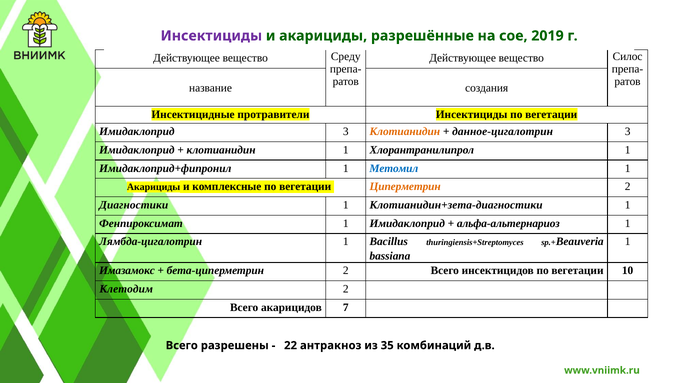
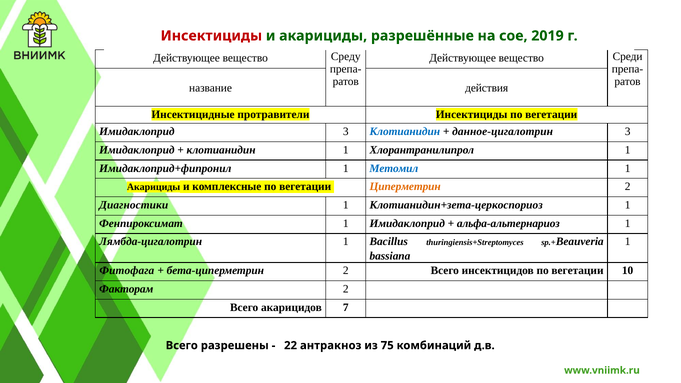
Инсектициды colour: purple -> red (211, 36)
Силос: Силос -> Среди (628, 56)
создания: создания -> действия (487, 88)
Клотианидин colour: orange -> blue (405, 132)
Клотианидин+зета-диагностики: Клотианидин+зета-диагностики -> Клотианидин+зета-церкоспориоз (456, 205)
Имазамокс: Имазамокс -> Фитофага (127, 271)
Клетодим: Клетодим -> Факторам (126, 289)
35: 35 -> 75 (387, 346)
